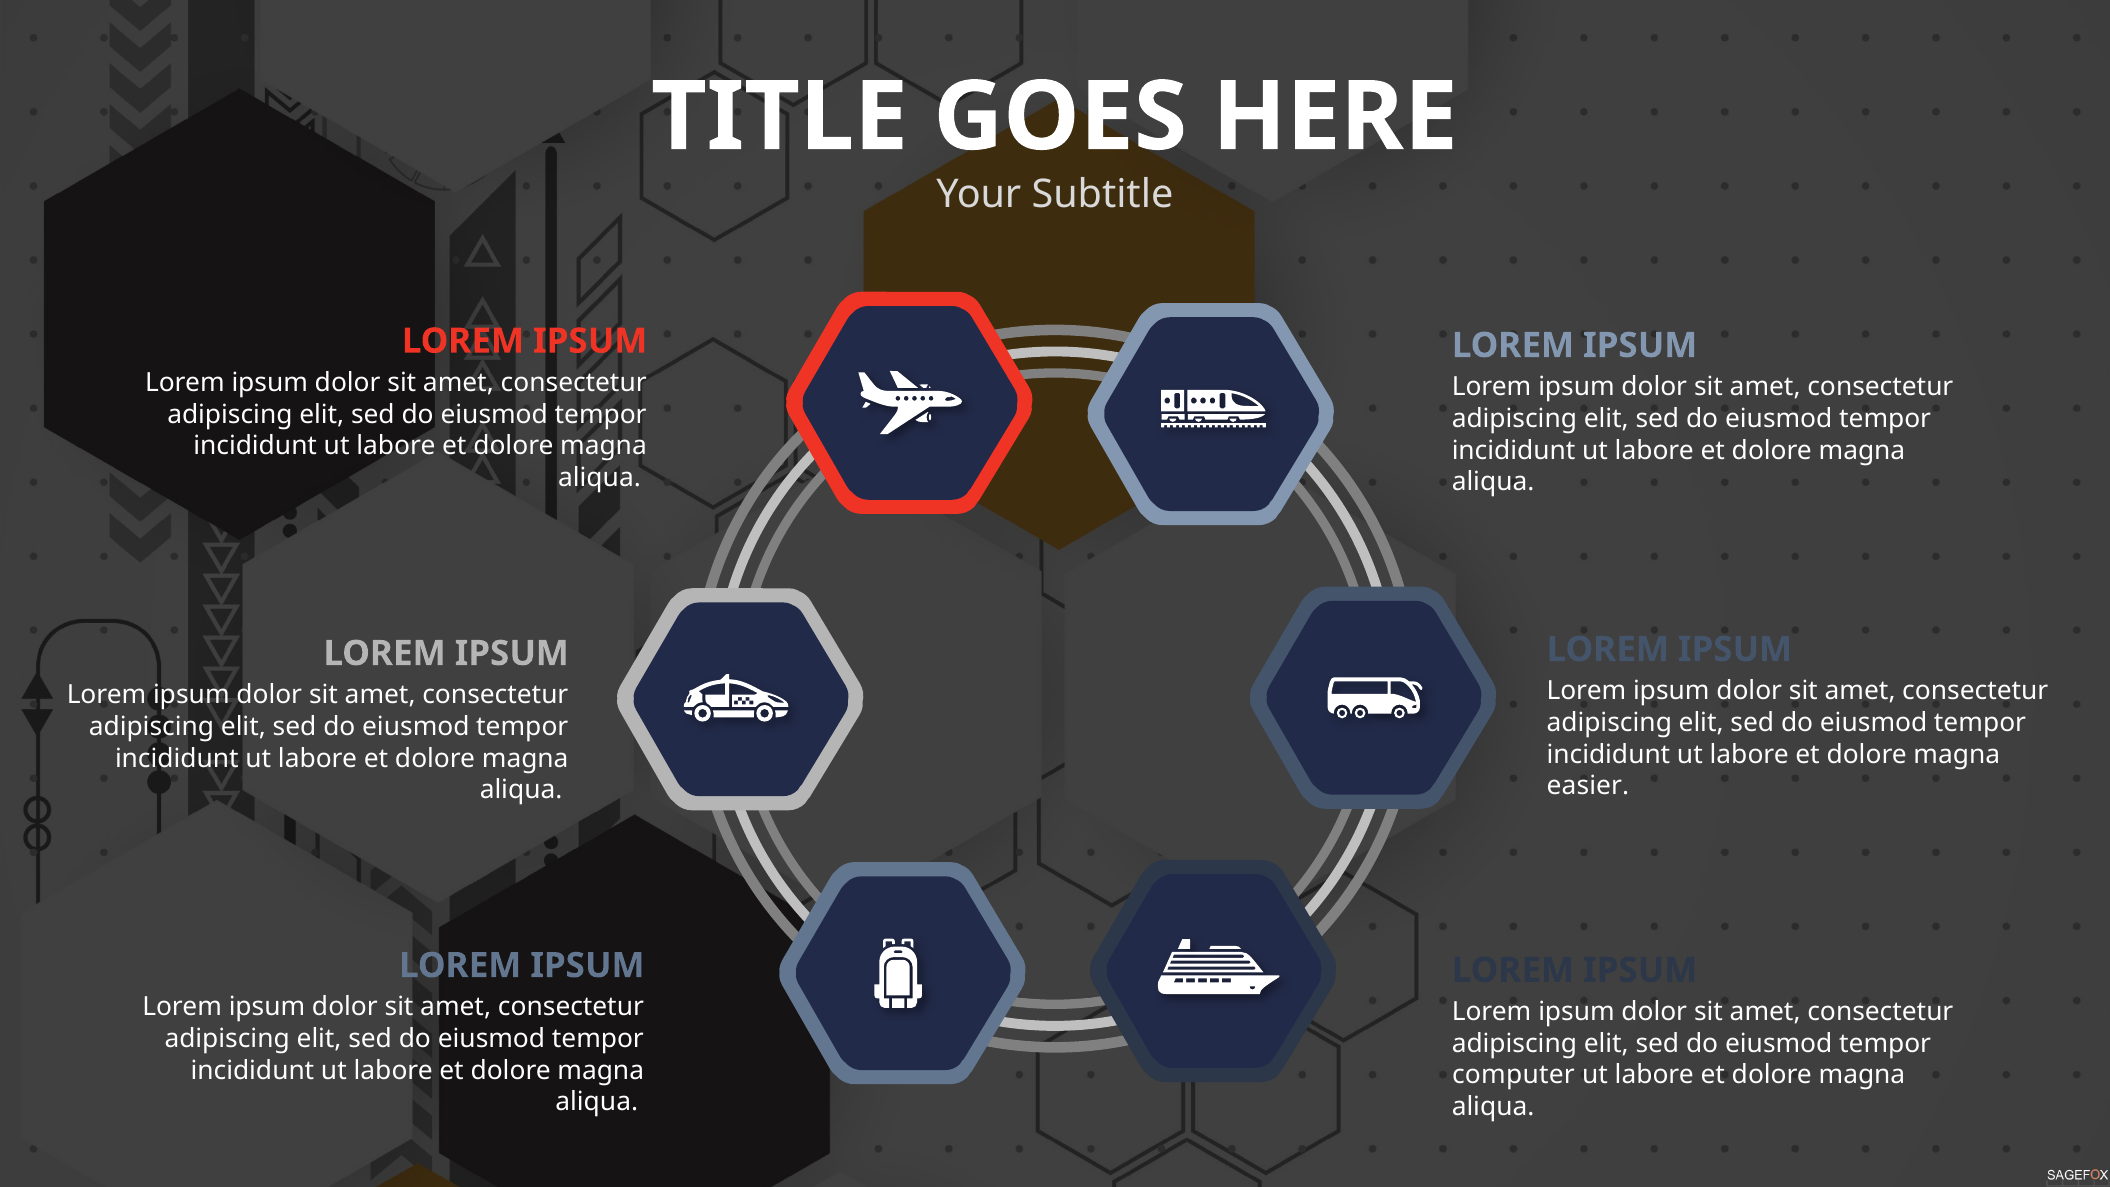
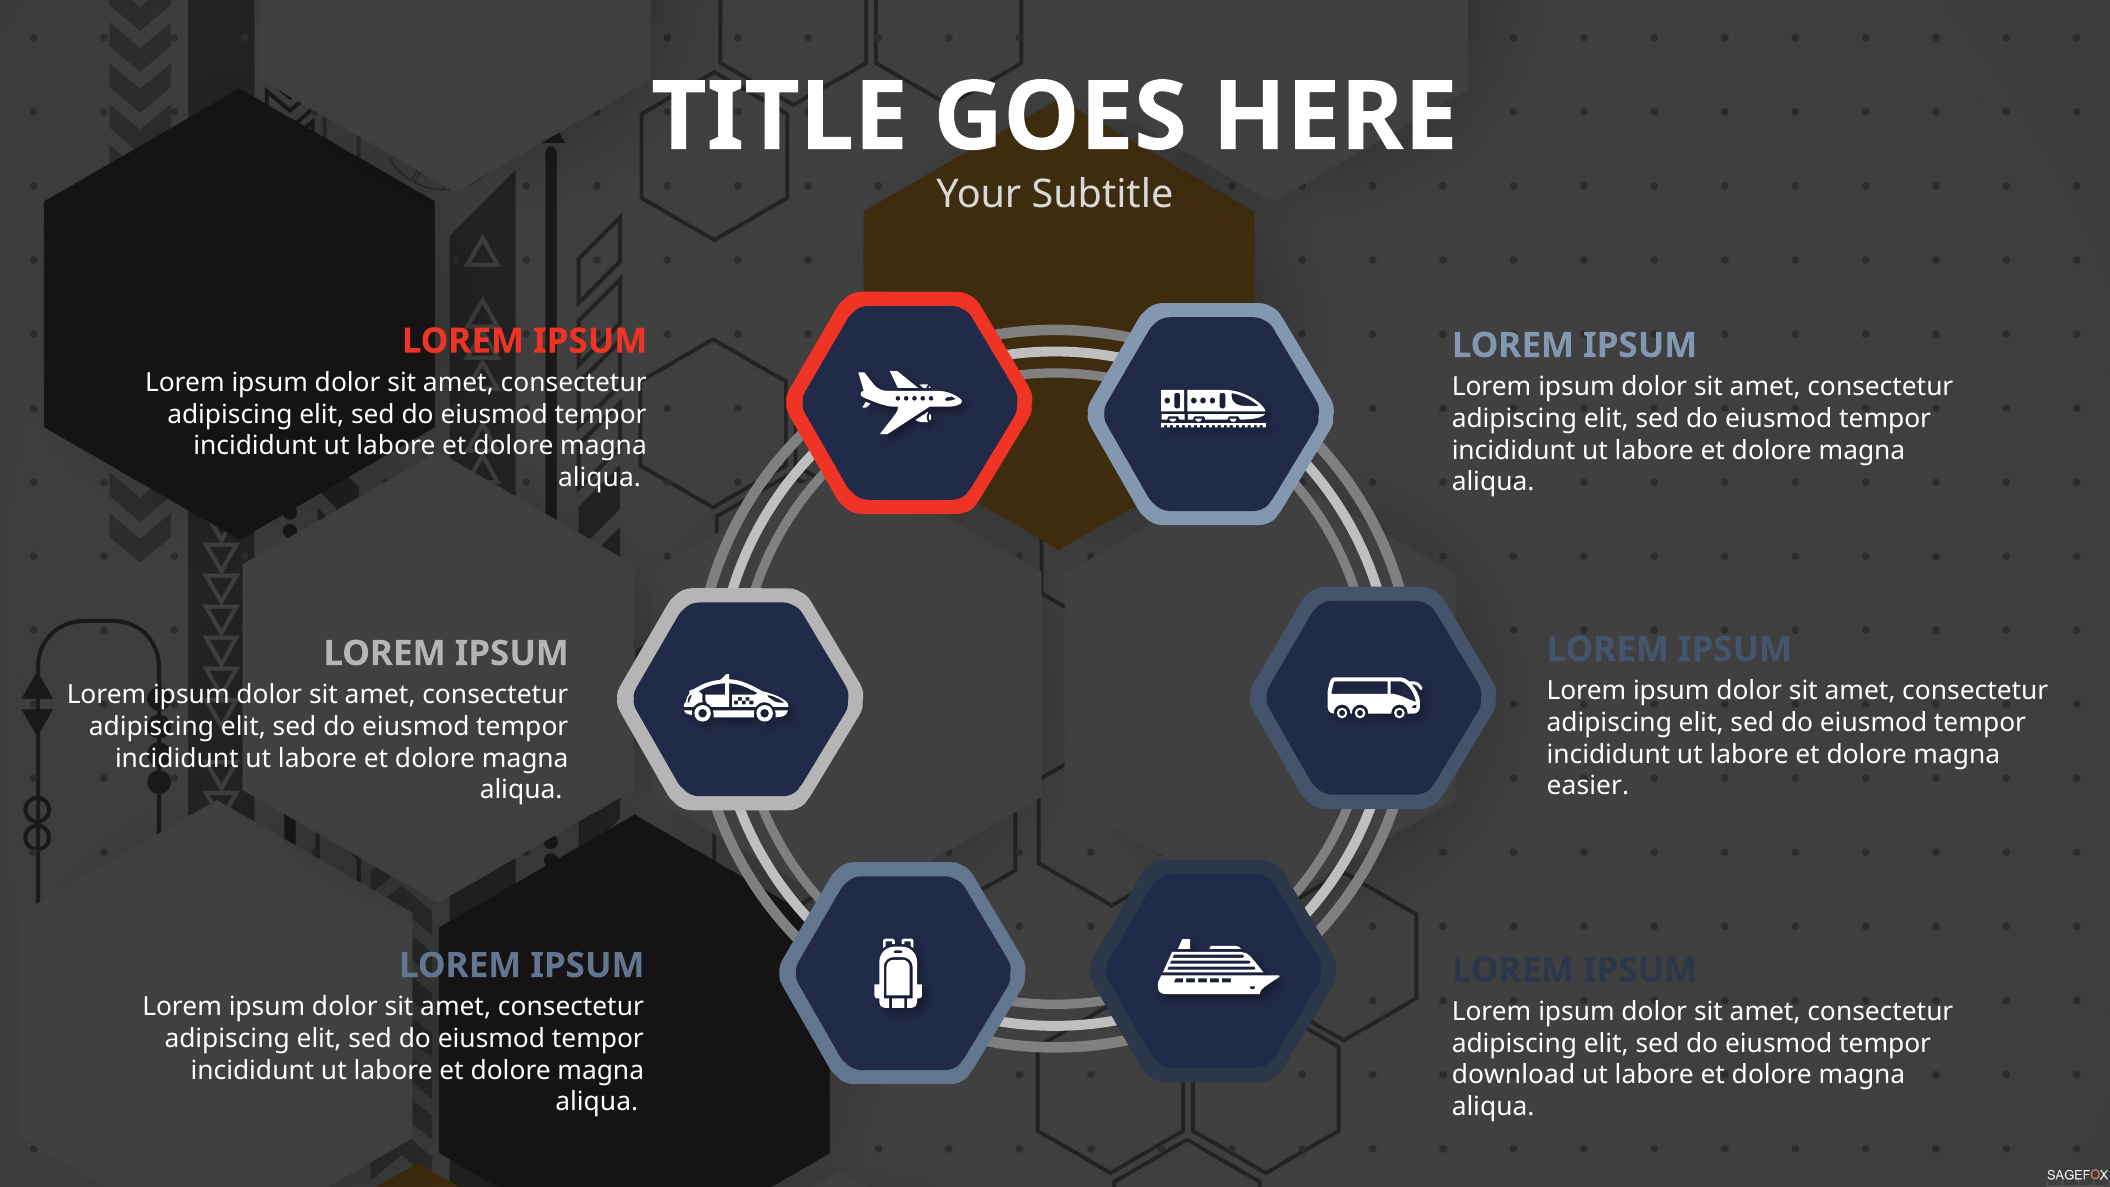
computer: computer -> download (1514, 1075)
